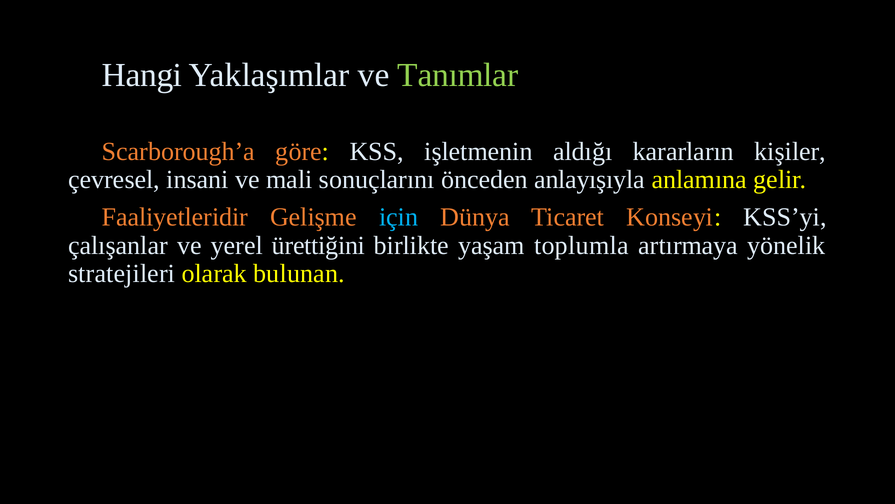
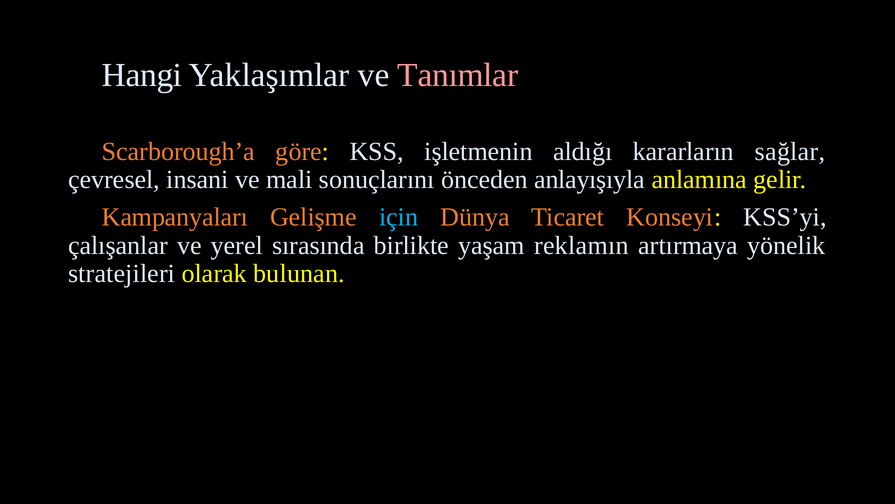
Tanımlar colour: light green -> pink (458, 75)
kişiler: kişiler -> sağlar (790, 151)
Faaliyetleridir: Faaliyetleridir -> Kampanyaları (175, 217)
ürettiğini: ürettiğini -> sırasında (318, 245)
toplumla: toplumla -> reklamın (581, 245)
